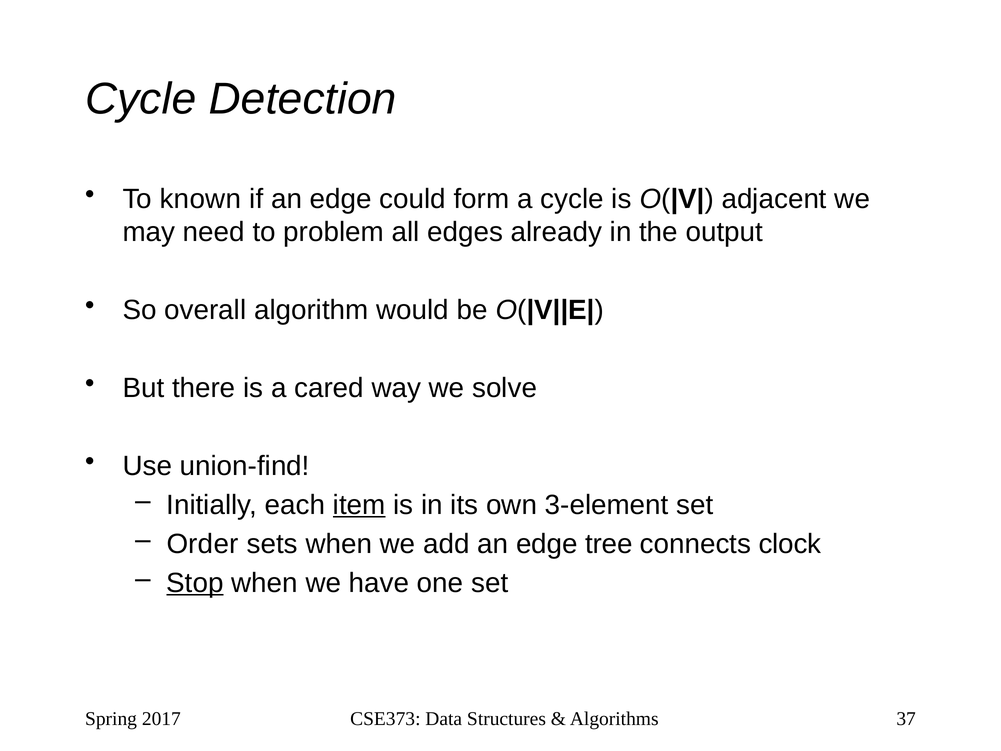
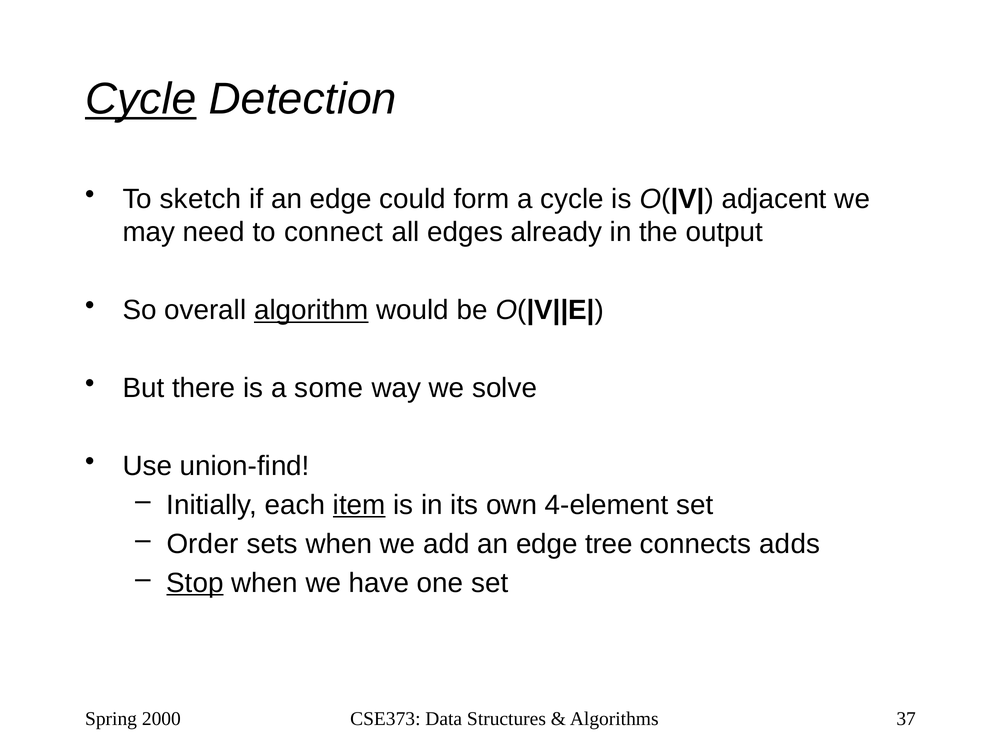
Cycle underline: none -> present (141, 99)
known: known -> sketch (201, 199)
problem: problem -> connect (334, 232)
algorithm underline: none -> present (311, 310)
cared: cared -> some (329, 388)
3-element: 3-element -> 4-element (607, 505)
clock: clock -> adds (790, 544)
2017: 2017 -> 2000 (161, 719)
